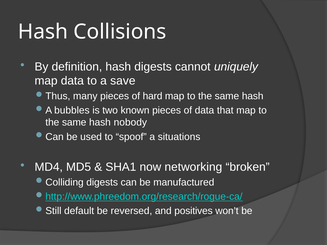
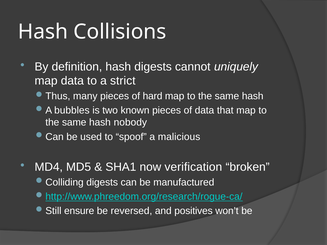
save: save -> strict (123, 81)
situations: situations -> malicious (179, 137)
networking: networking -> verification (193, 167)
default: default -> ensure (79, 211)
